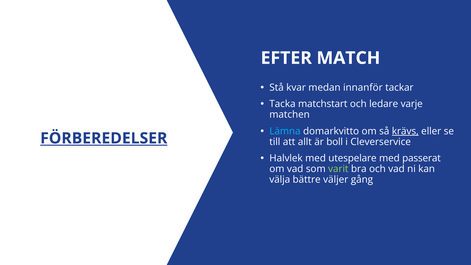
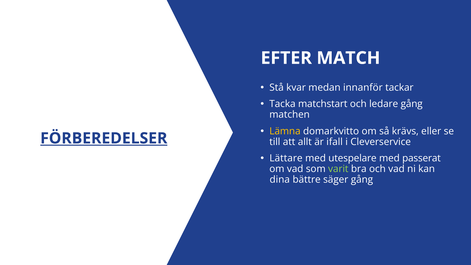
ledare varje: varje -> gång (412, 104)
Lämna colour: light blue -> yellow (285, 131)
krävs underline: present -> none (405, 131)
boll: boll -> ifall (335, 142)
Halvlek: Halvlek -> Lättare (286, 158)
välja: välja -> dina (280, 179)
väljer: väljer -> säger (336, 179)
